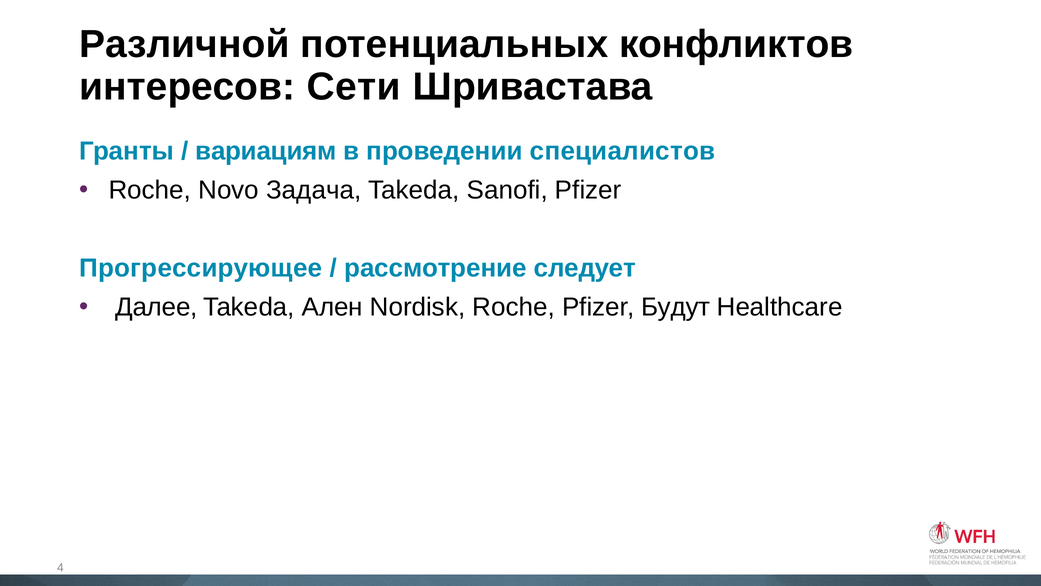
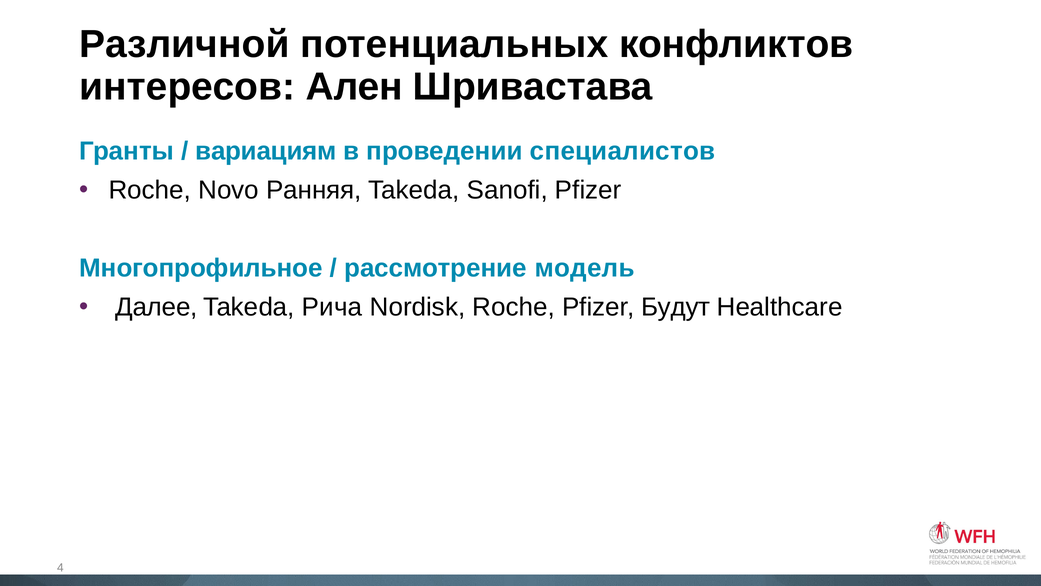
Сети: Сети -> Ален (354, 87)
Задача: Задача -> Ранняя (314, 190)
Прогрессирующее: Прогрессирующее -> Многопрофильное (201, 268)
следует: следует -> модель (585, 268)
Ален: Ален -> Рича (332, 307)
